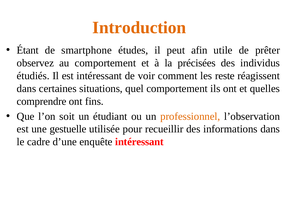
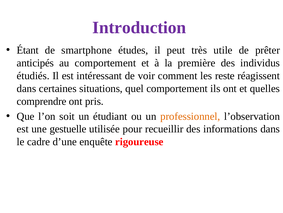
Introduction colour: orange -> purple (139, 27)
afin: afin -> très (199, 50)
observez: observez -> anticipés (35, 63)
précisées: précisées -> première (197, 63)
fins: fins -> pris (94, 101)
enquête intéressant: intéressant -> rigoureuse (139, 141)
